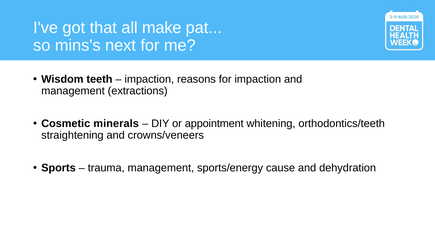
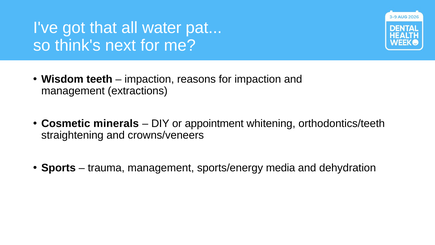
make: make -> water (162, 28)
mins's: mins's -> think's (78, 45)
cause: cause -> media (281, 168)
